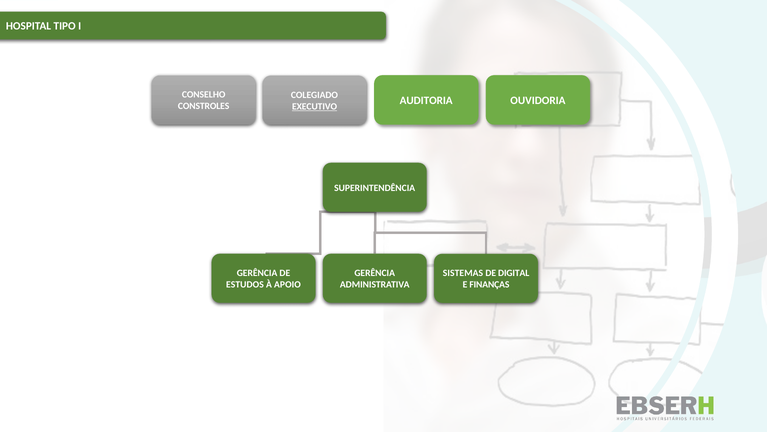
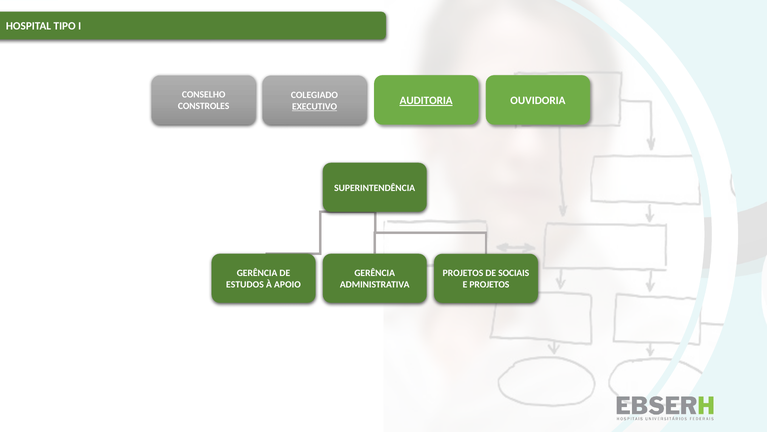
AUDITORIA underline: none -> present (426, 101)
SISTEMAS: SISTEMAS -> PROJETOS (463, 273)
DIGITAL: DIGITAL -> SOCIAIS (514, 273)
E FINANÇAS: FINANÇAS -> PROJETOS (489, 284)
